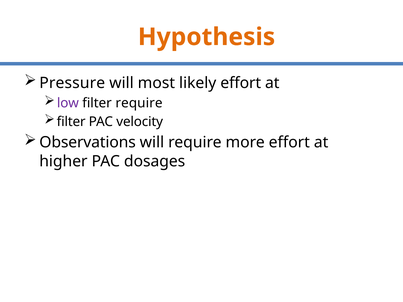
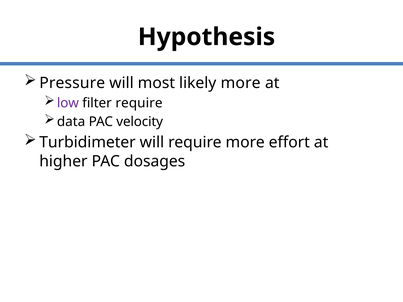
Hypothesis colour: orange -> black (206, 37)
likely effort: effort -> more (241, 83)
filter: filter -> data (71, 122)
Observations: Observations -> Turbidimeter (88, 143)
